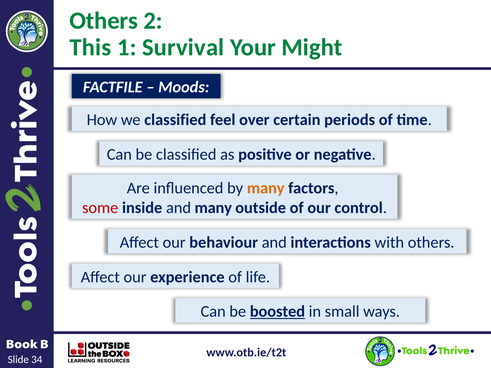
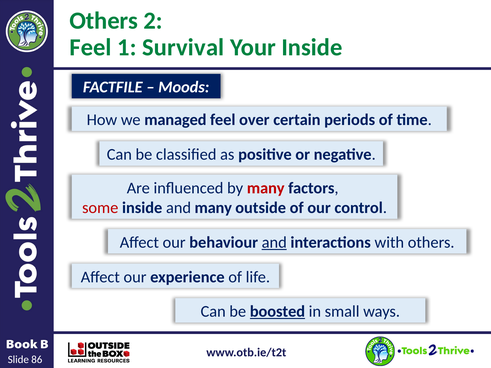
This: This -> Feel (91, 47)
Your Might: Might -> Inside (312, 47)
we classified: classified -> managed (175, 120)
many colour: orange -> red (266, 188)
and underline: none -> present (274, 243)
34: 34 -> 86 (37, 360)
